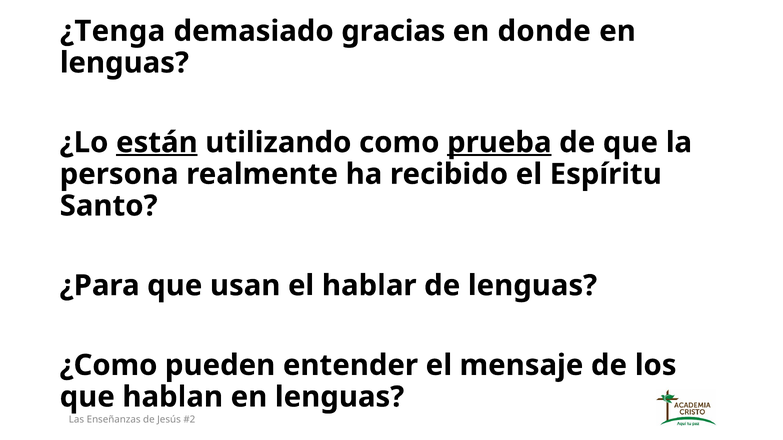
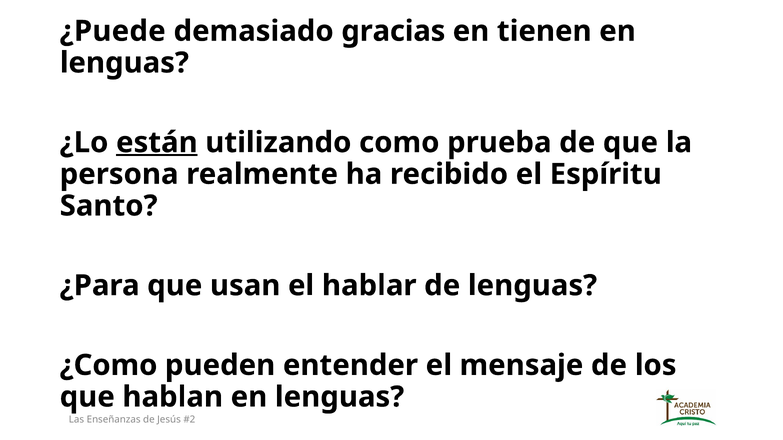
¿Tenga: ¿Tenga -> ¿Puede (113, 31)
donde: donde -> tienen (544, 31)
prueba underline: present -> none (499, 143)
